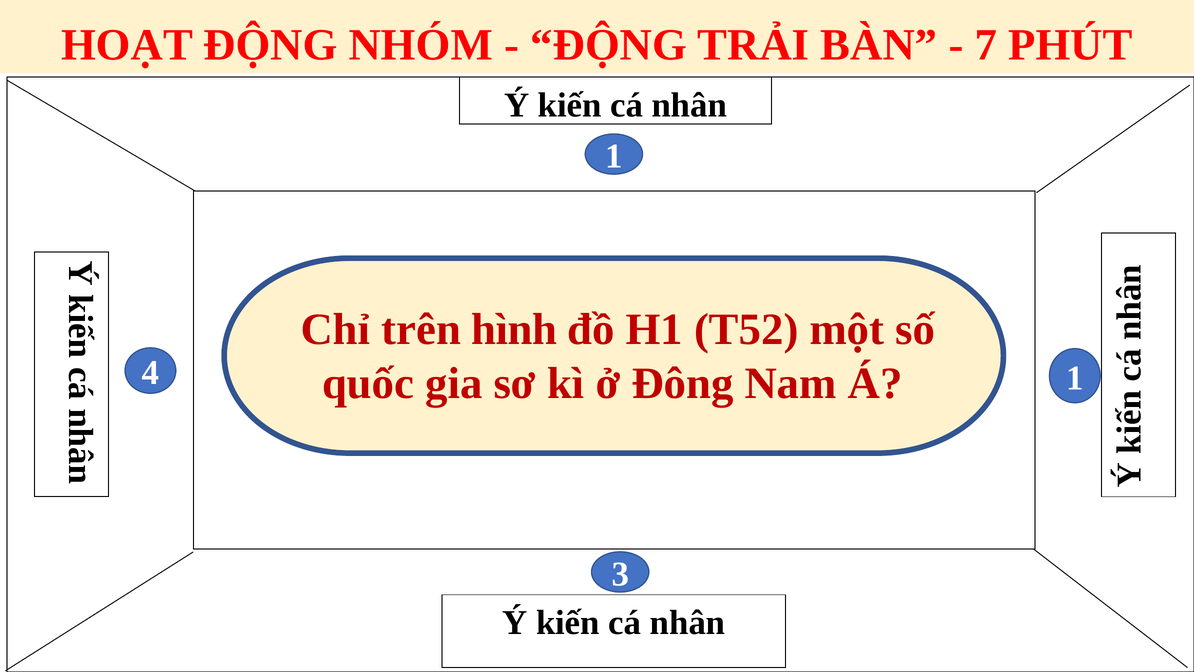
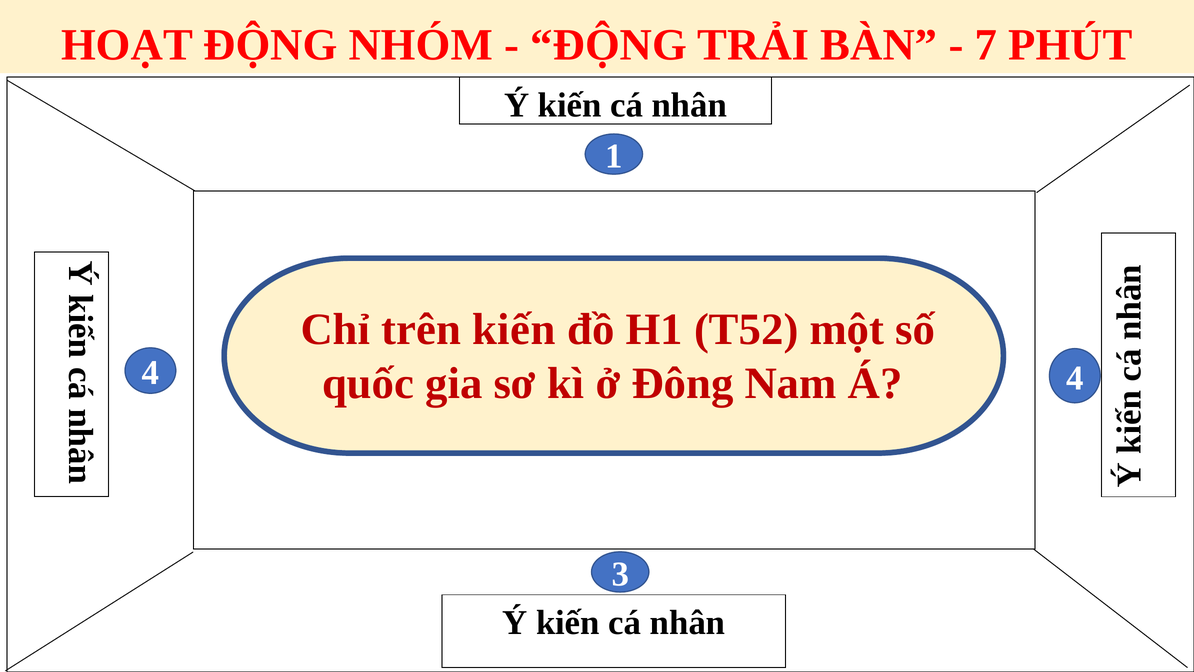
trên hình: hình -> kiến (514, 329)
4 1: 1 -> 4 (1075, 378)
